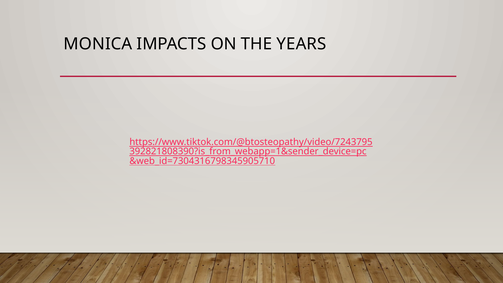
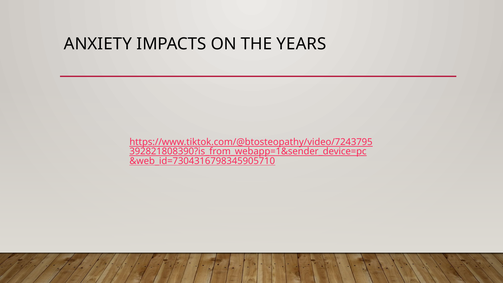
MONICA: MONICA -> ANXIETY (98, 44)
